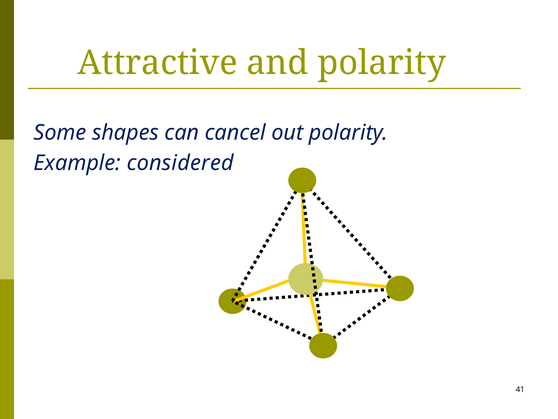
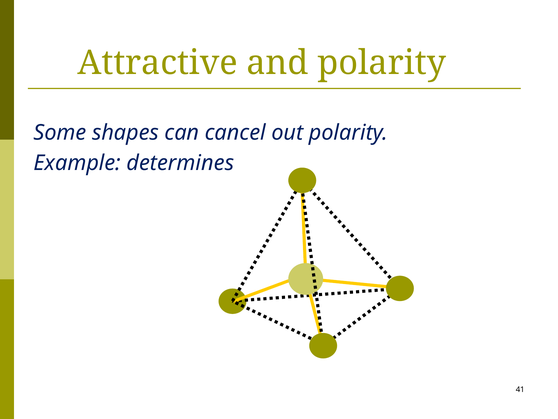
considered: considered -> determines (180, 163)
